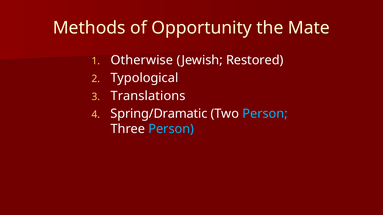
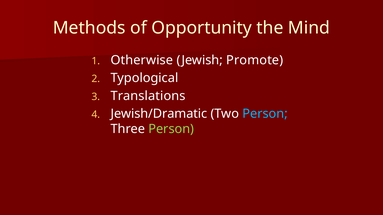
Mate: Mate -> Mind (309, 28)
Restored: Restored -> Promote (255, 60)
Spring/Dramatic: Spring/Dramatic -> Jewish/Dramatic (159, 114)
Person colour: light blue -> light green (171, 129)
